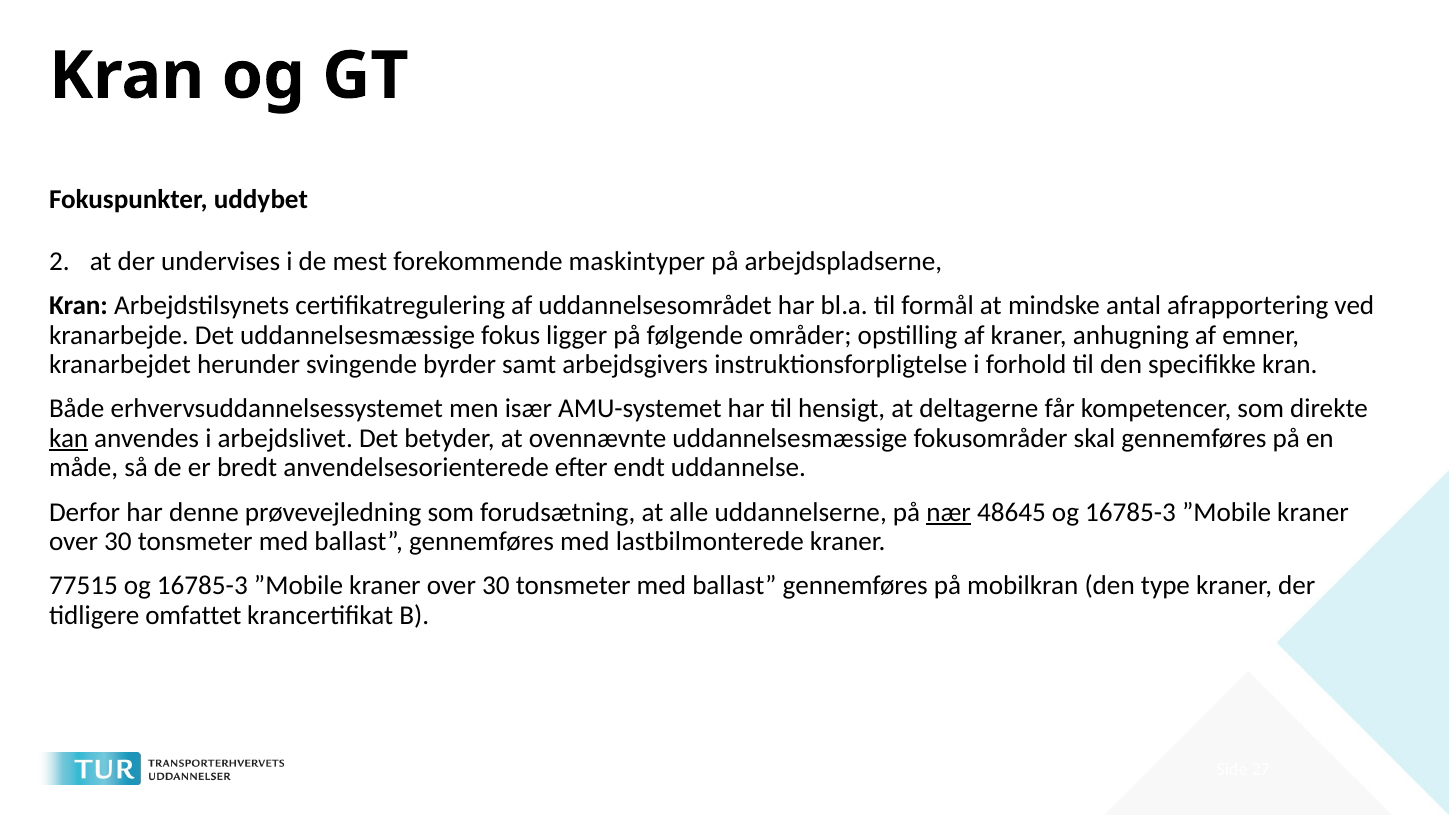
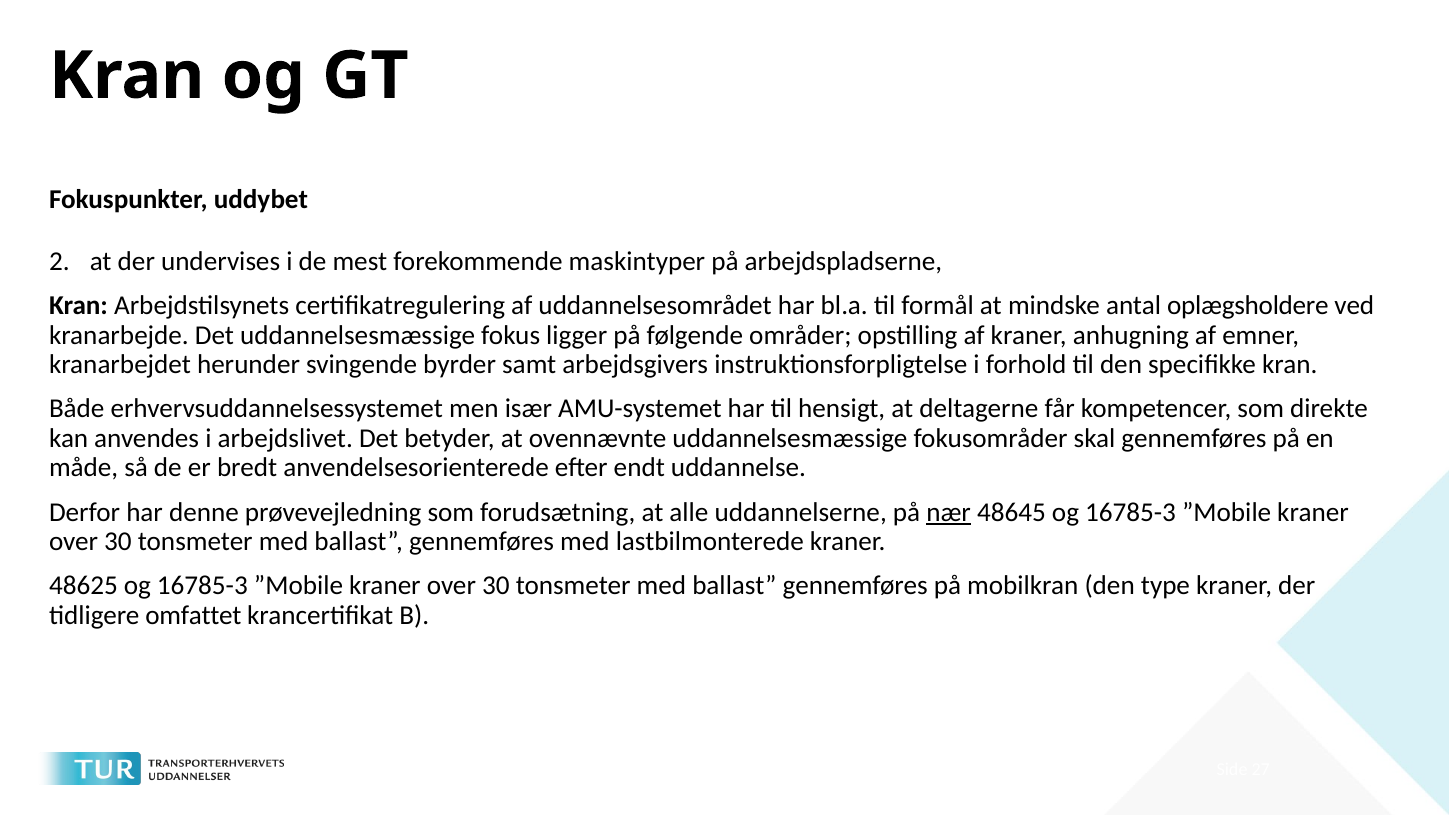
afrapportering: afrapportering -> oplægsholdere (1248, 306)
kan underline: present -> none (69, 438)
77515: 77515 -> 48625 (83, 586)
